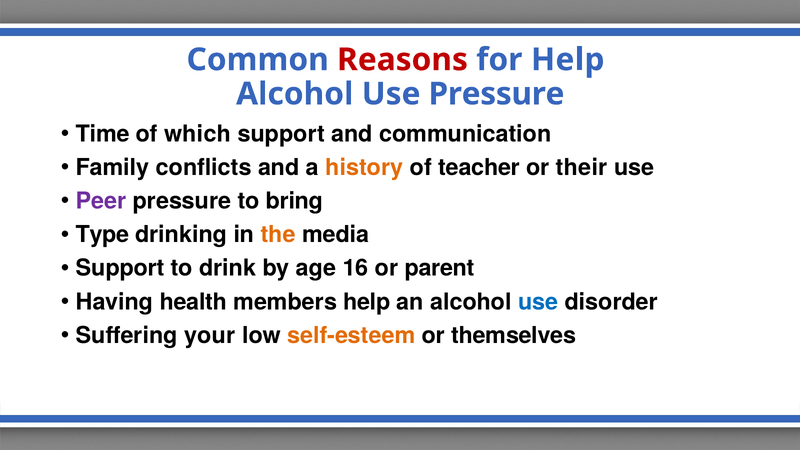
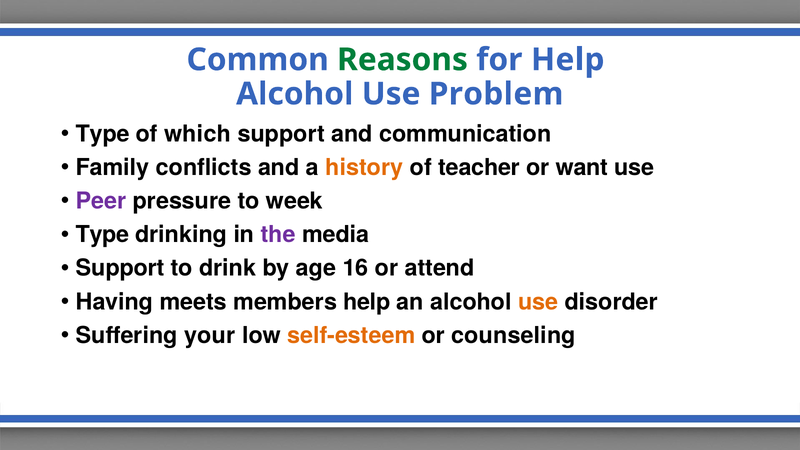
Reasons colour: red -> green (402, 60)
Use Pressure: Pressure -> Problem (496, 94)
Time: Time -> Type (103, 134)
their: their -> want (582, 168)
bring: bring -> week (294, 201)
the colour: orange -> purple (278, 235)
parent: parent -> attend (440, 268)
health: health -> meets (193, 302)
use colour: blue -> orange (538, 302)
themselves: themselves -> counseling (514, 335)
